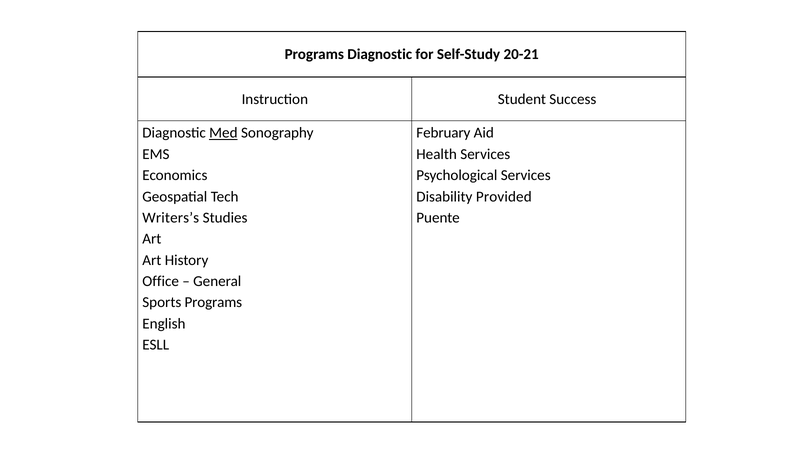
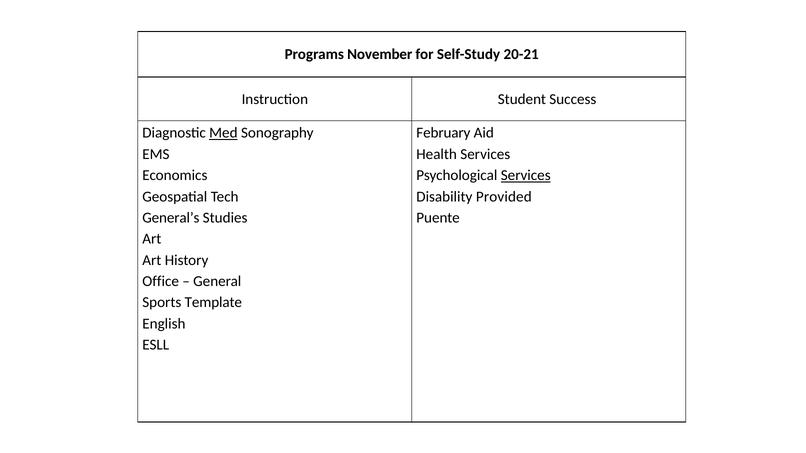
Programs Diagnostic: Diagnostic -> November (380, 54)
Services underline: none -> present (526, 176)
Writers’s: Writers’s -> General’s (171, 218)
Sports Programs: Programs -> Template (213, 303)
